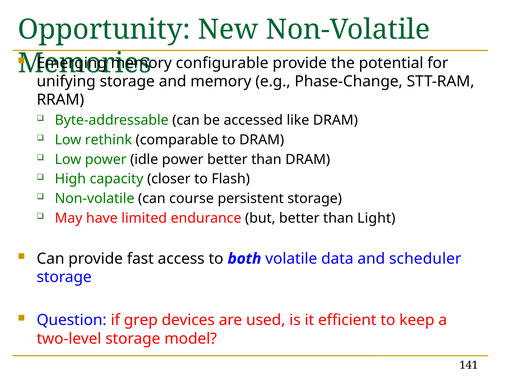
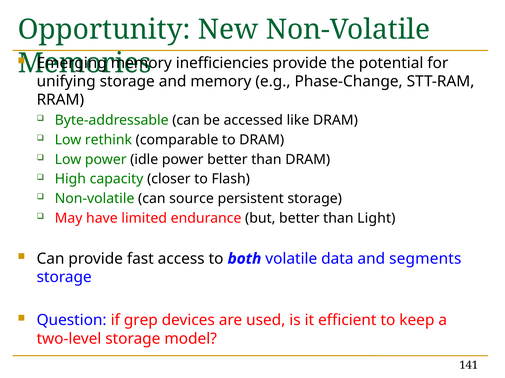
configurable: configurable -> inefficiencies (222, 63)
course: course -> source (192, 199)
scheduler: scheduler -> segments (425, 259)
